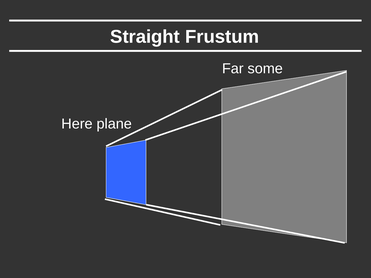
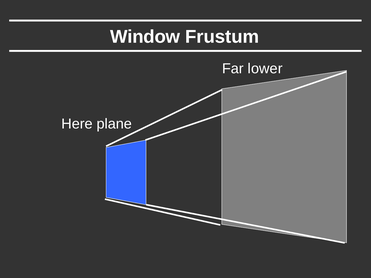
Straight: Straight -> Window (145, 37)
some: some -> lower (265, 69)
